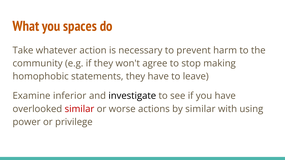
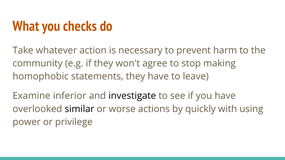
spaces: spaces -> checks (80, 26)
similar colour: red -> black (79, 109)
by similar: similar -> quickly (200, 109)
